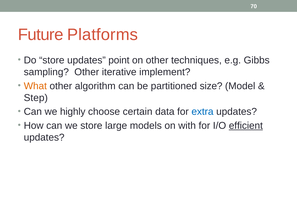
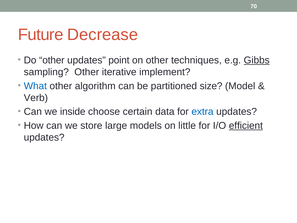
Platforms: Platforms -> Decrease (103, 35)
Do store: store -> other (52, 60)
Gibbs underline: none -> present (257, 60)
What colour: orange -> blue (35, 86)
Step: Step -> Verb (36, 98)
highly: highly -> inside (73, 112)
with: with -> little (187, 125)
